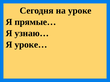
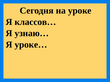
прямые…: прямые… -> классов… (35, 22)
